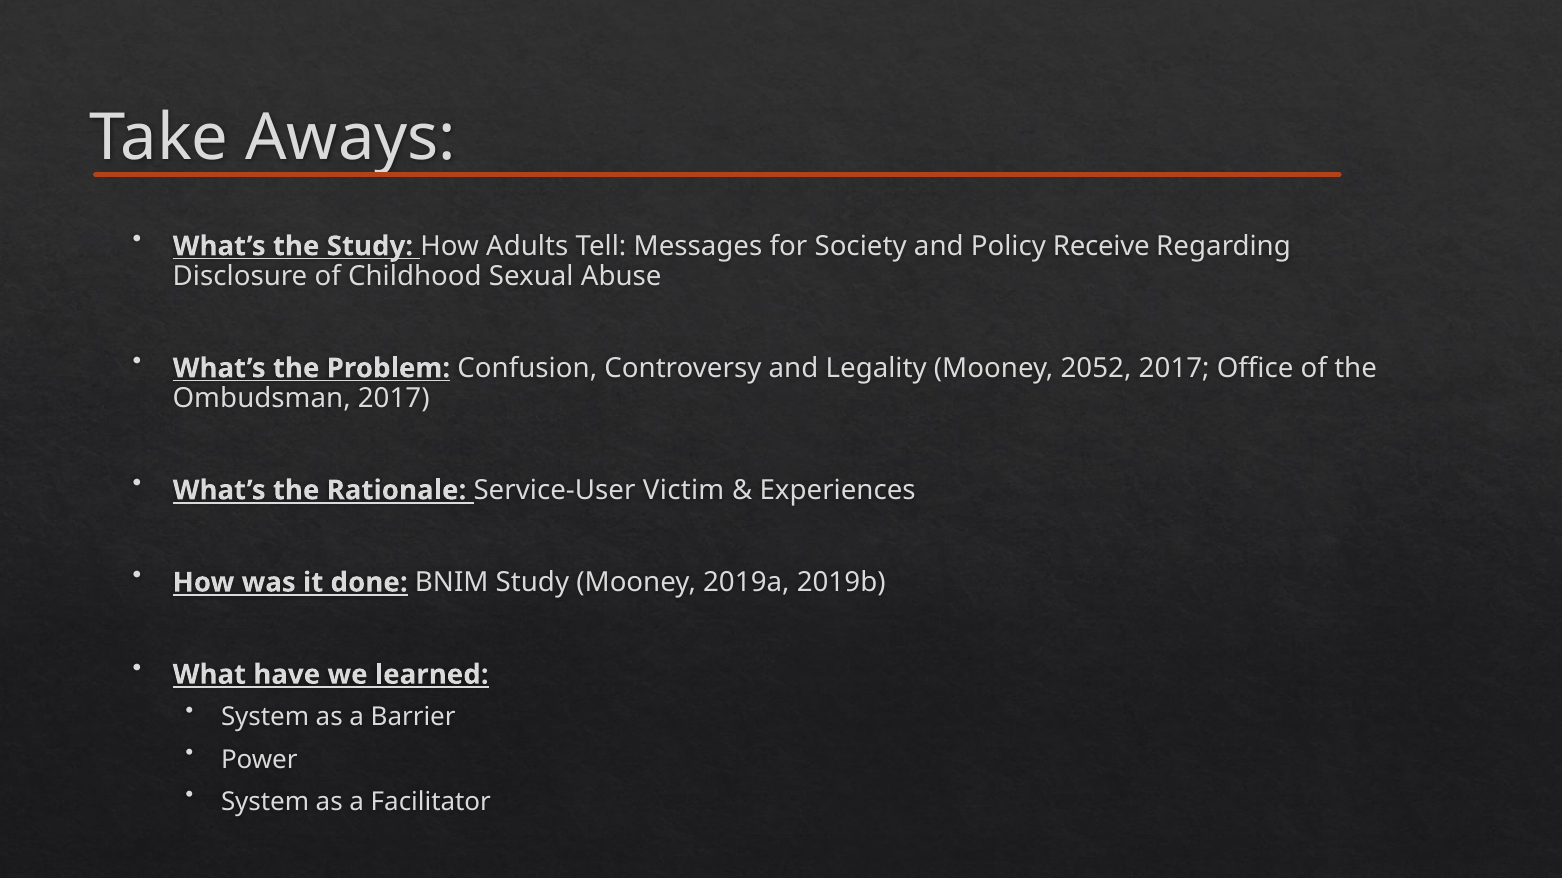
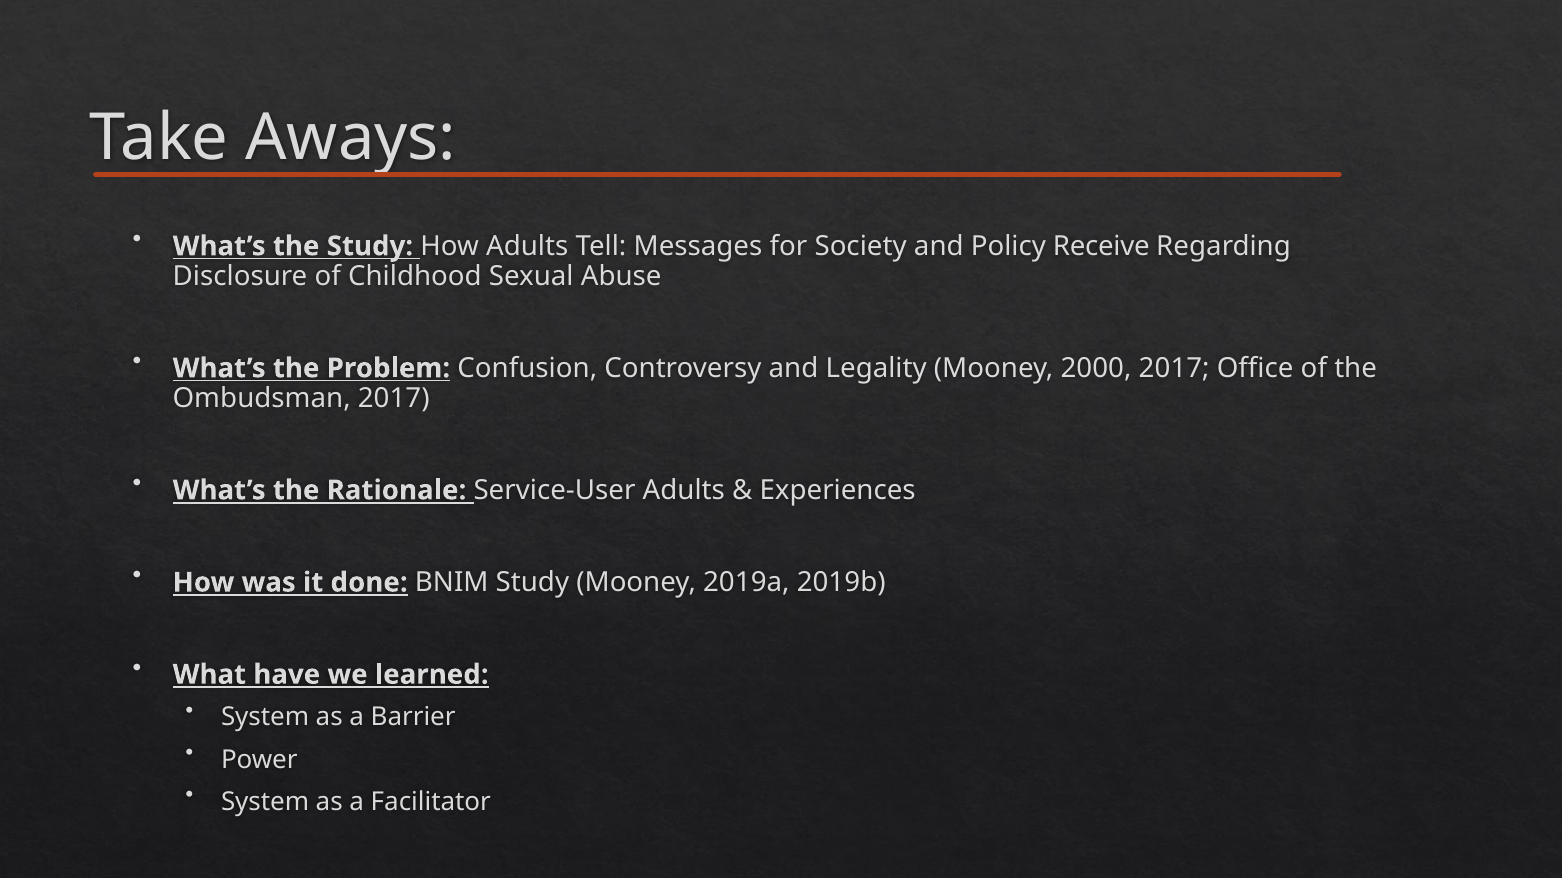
2052: 2052 -> 2000 (1096, 368)
Service-User Victim: Victim -> Adults (684, 491)
